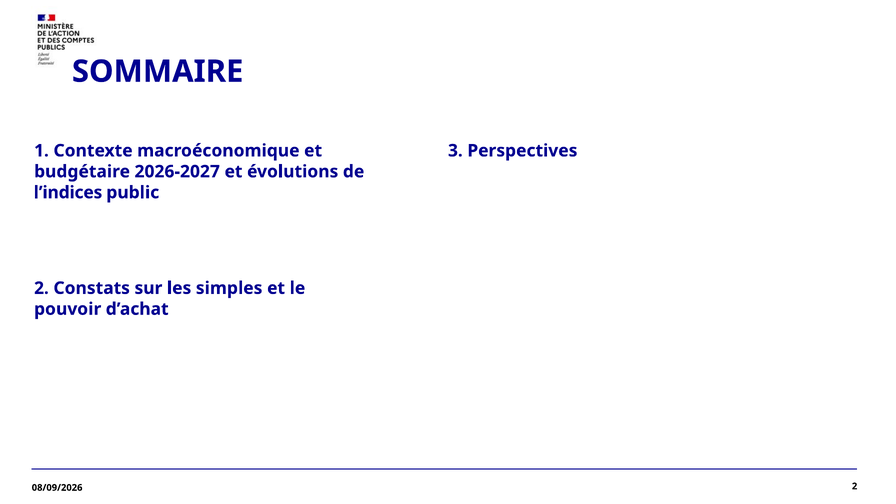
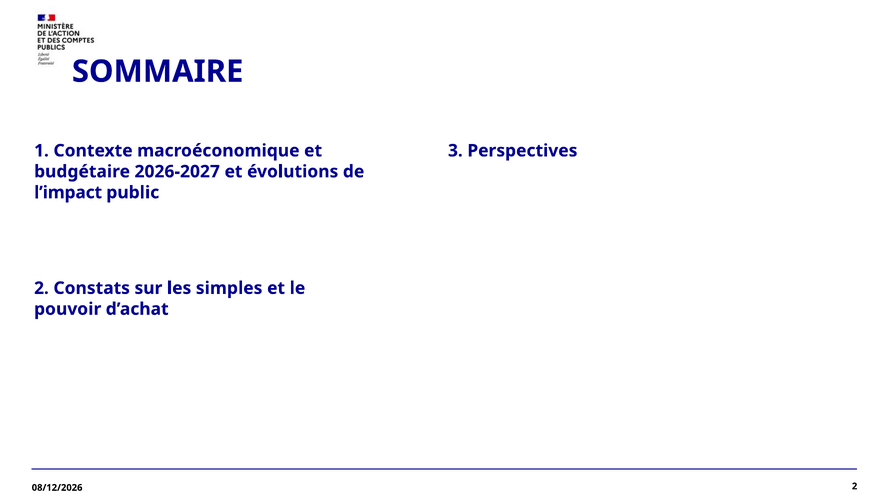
l’indices: l’indices -> l’impact (68, 193)
08/09/2026: 08/09/2026 -> 08/12/2026 (57, 488)
